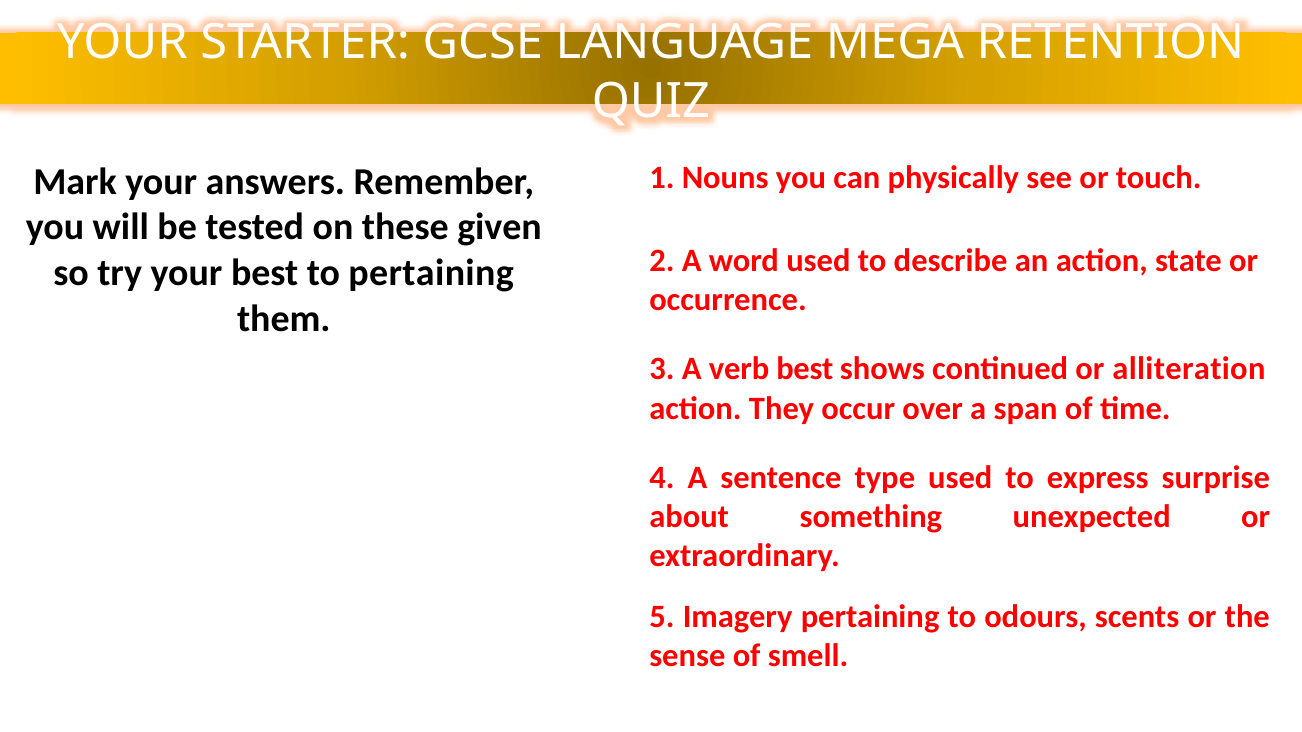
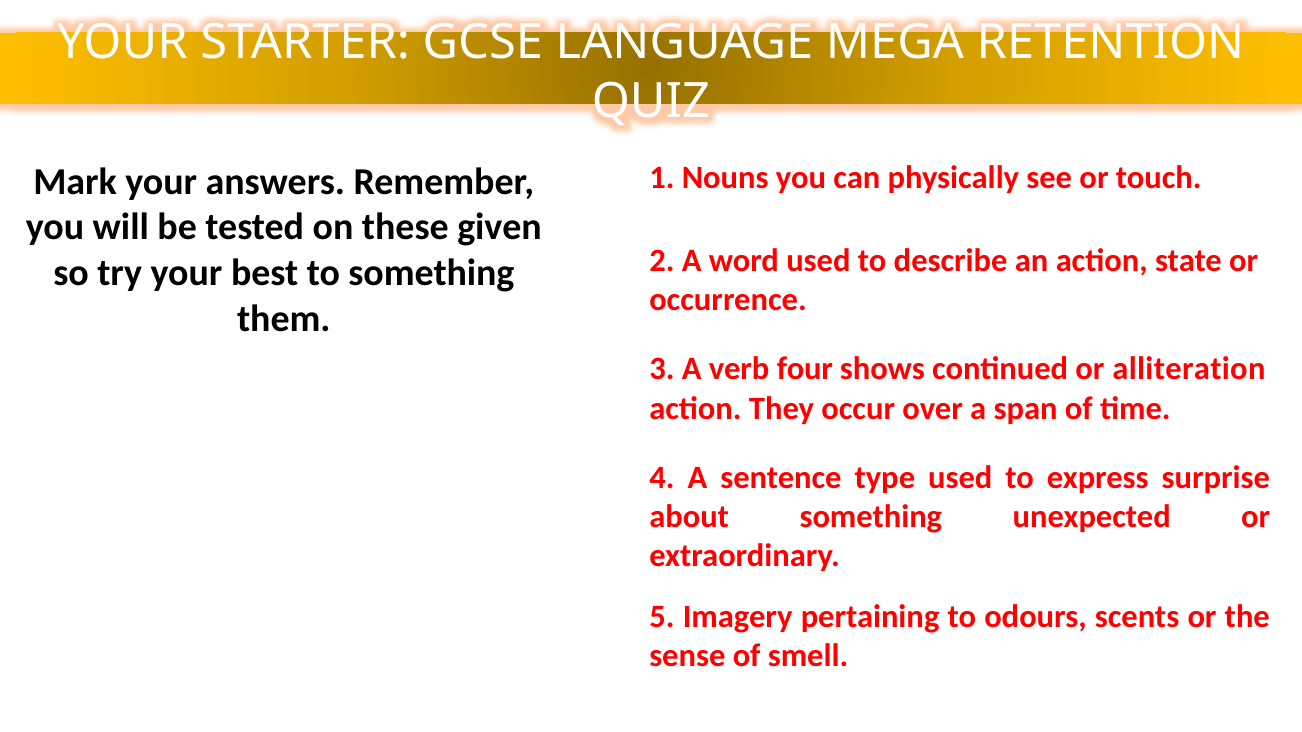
to pertaining: pertaining -> something (431, 273)
best: best -> four (805, 369)
